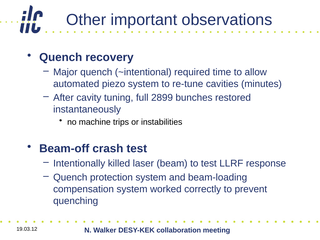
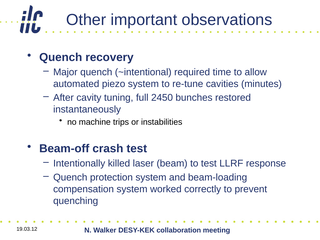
2899: 2899 -> 2450 (162, 98)
